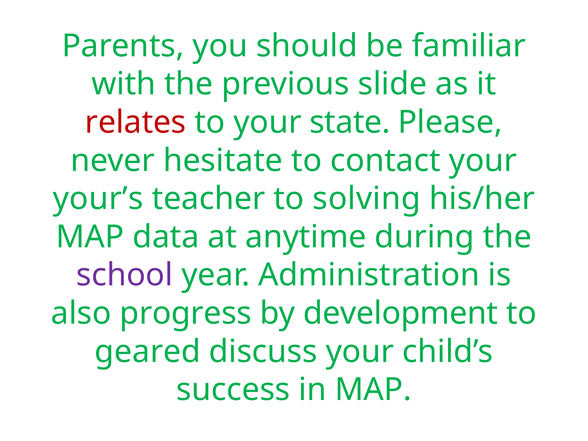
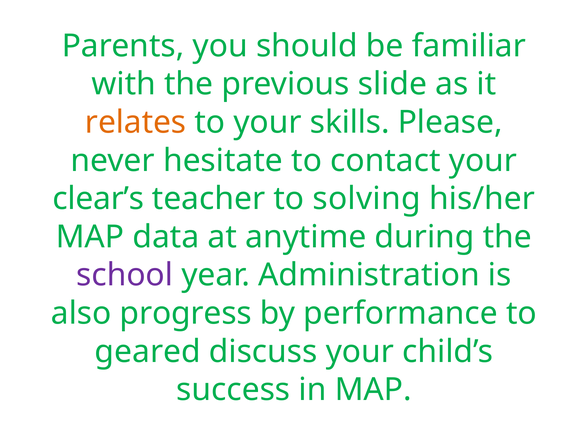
relates colour: red -> orange (136, 122)
state: state -> skills (350, 122)
your’s: your’s -> clear’s (98, 199)
development: development -> performance (401, 313)
